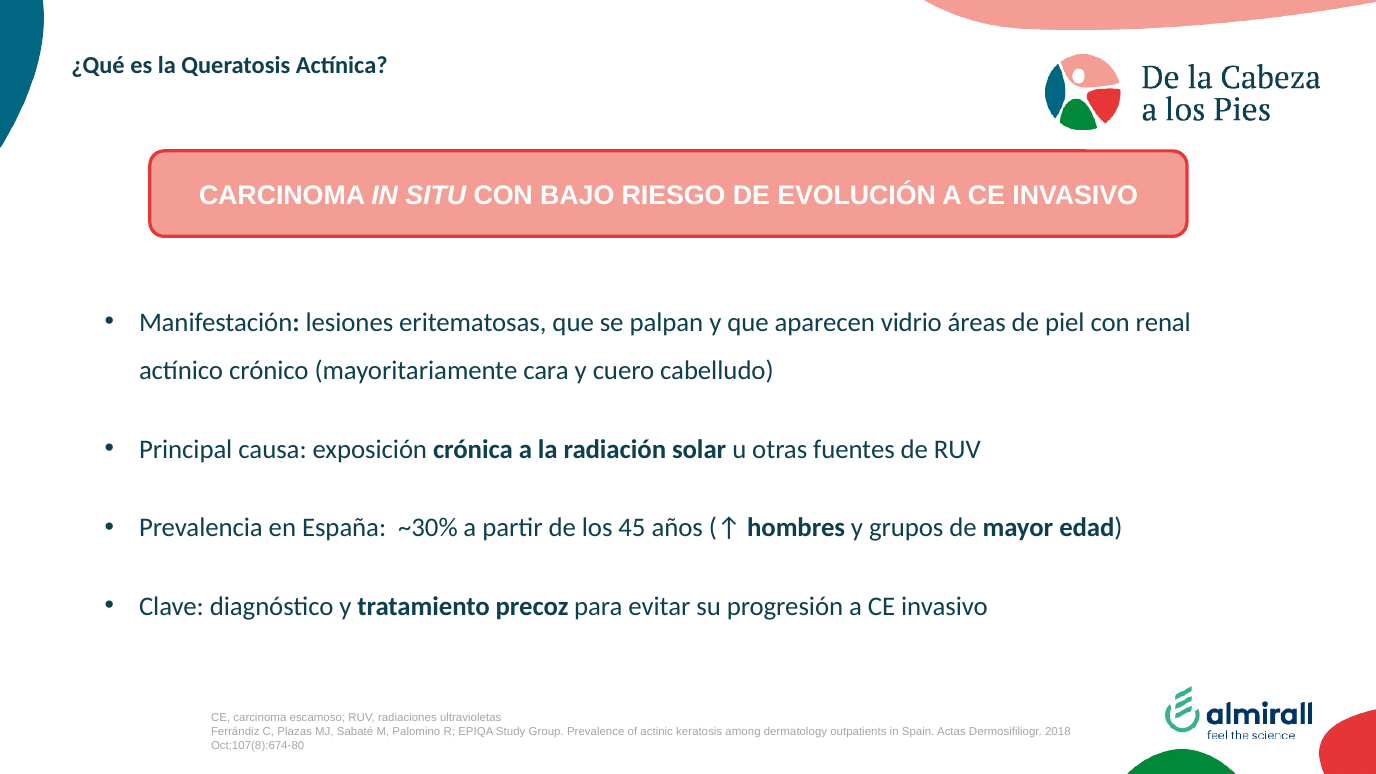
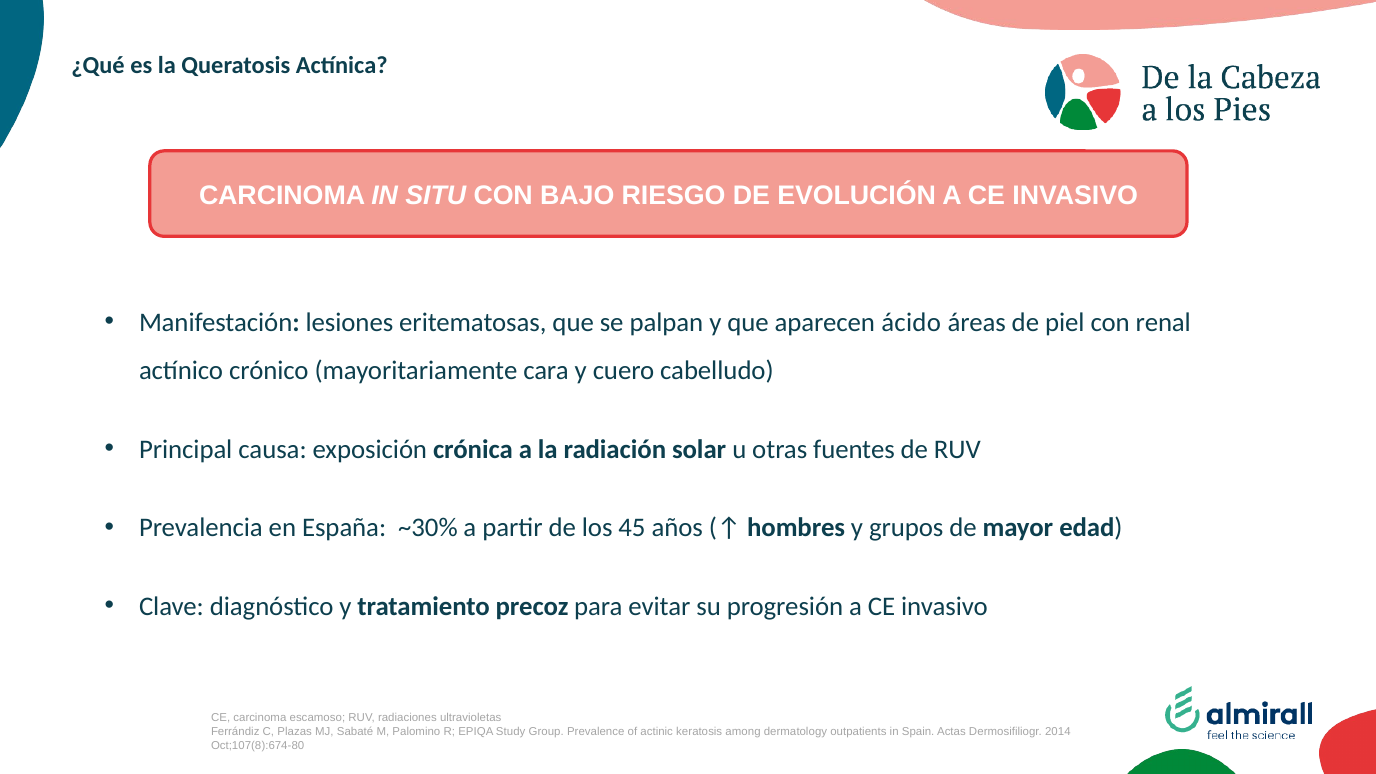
vidrio: vidrio -> ácido (911, 322)
2018: 2018 -> 2014 (1058, 732)
